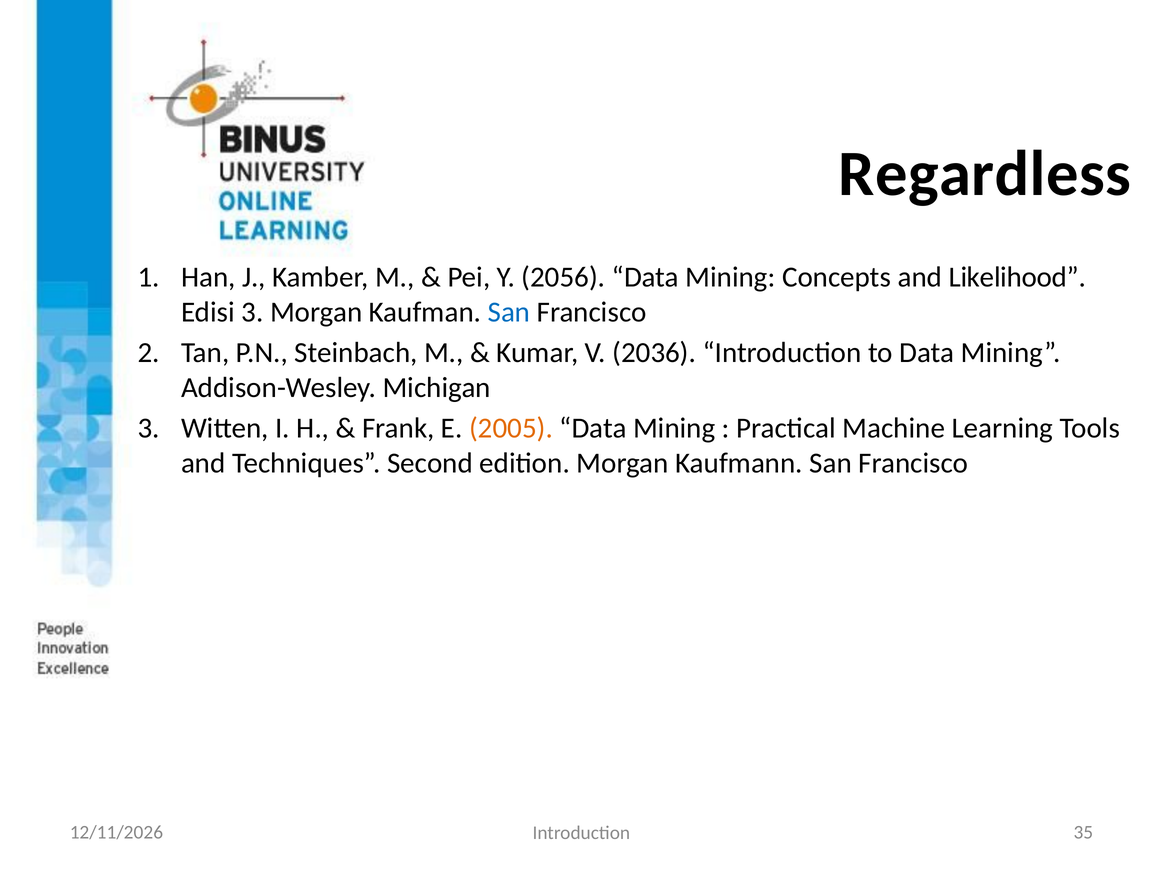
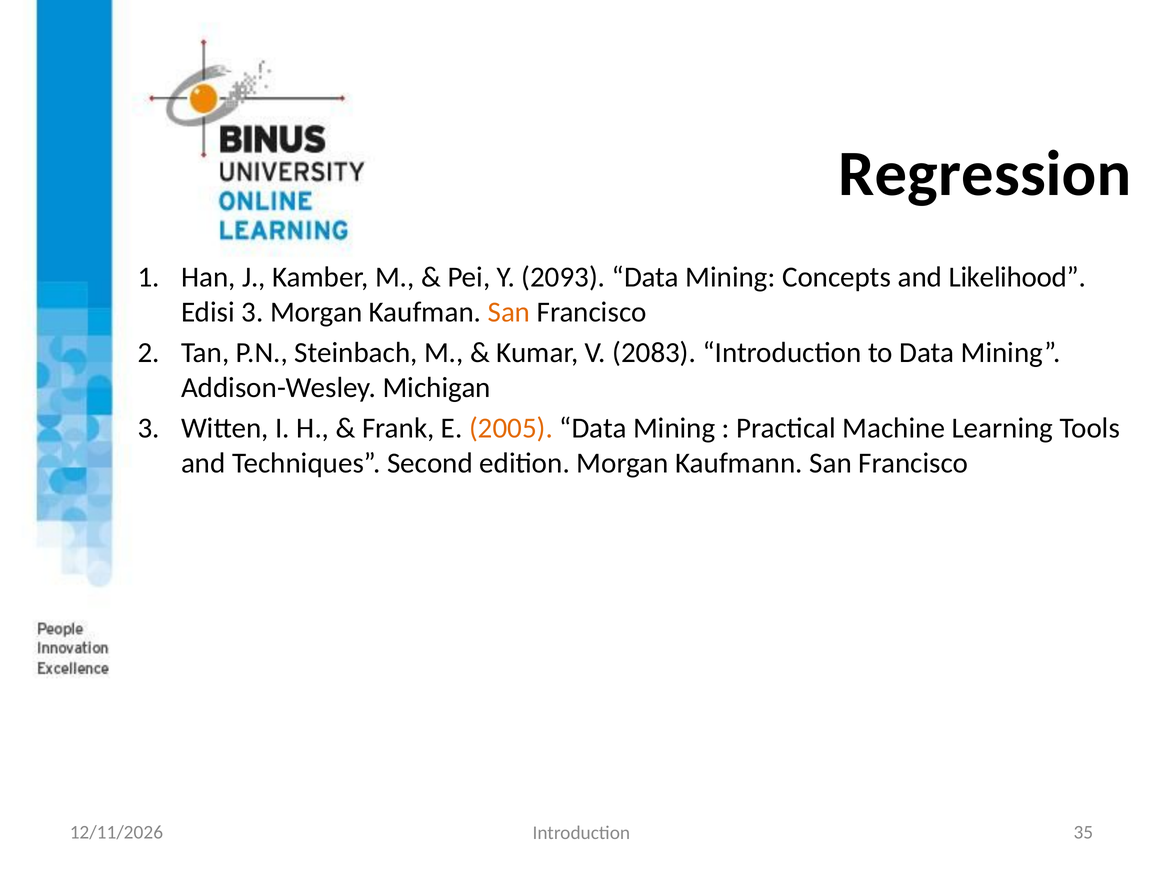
Regardless: Regardless -> Regression (985, 174)
2056: 2056 -> 2093 (563, 277)
San colour: blue -> orange (509, 312)
2036: 2036 -> 2083 (654, 353)
